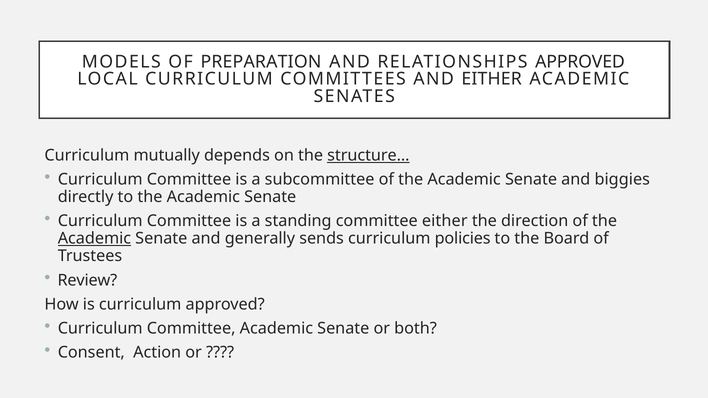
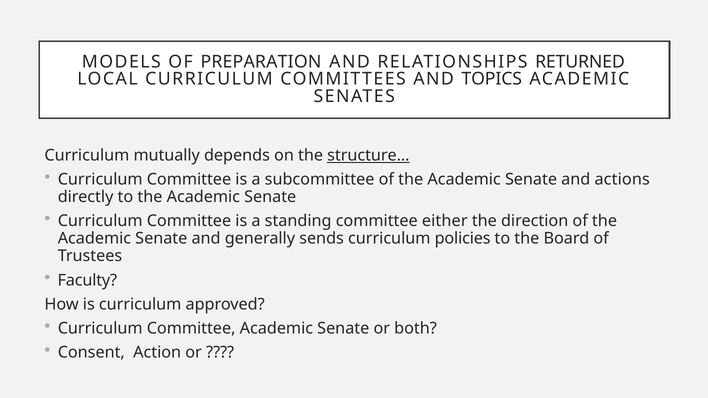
RELATIONSHIPS APPROVED: APPROVED -> RETURNED (580, 62)
AND EITHER: EITHER -> TOPICS (492, 79)
biggies: biggies -> actions (622, 180)
Academic underline: present -> none (94, 239)
Review: Review -> Faculty (87, 280)
